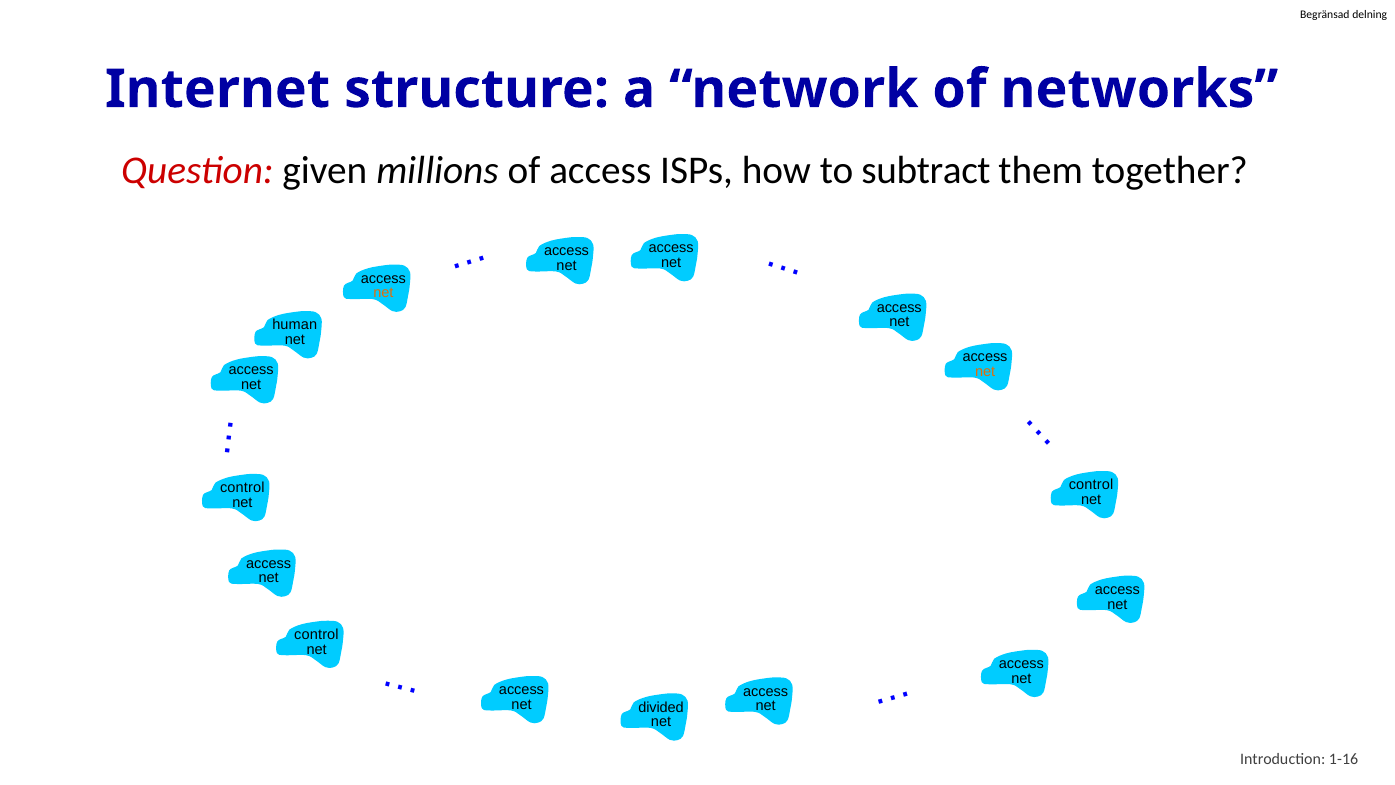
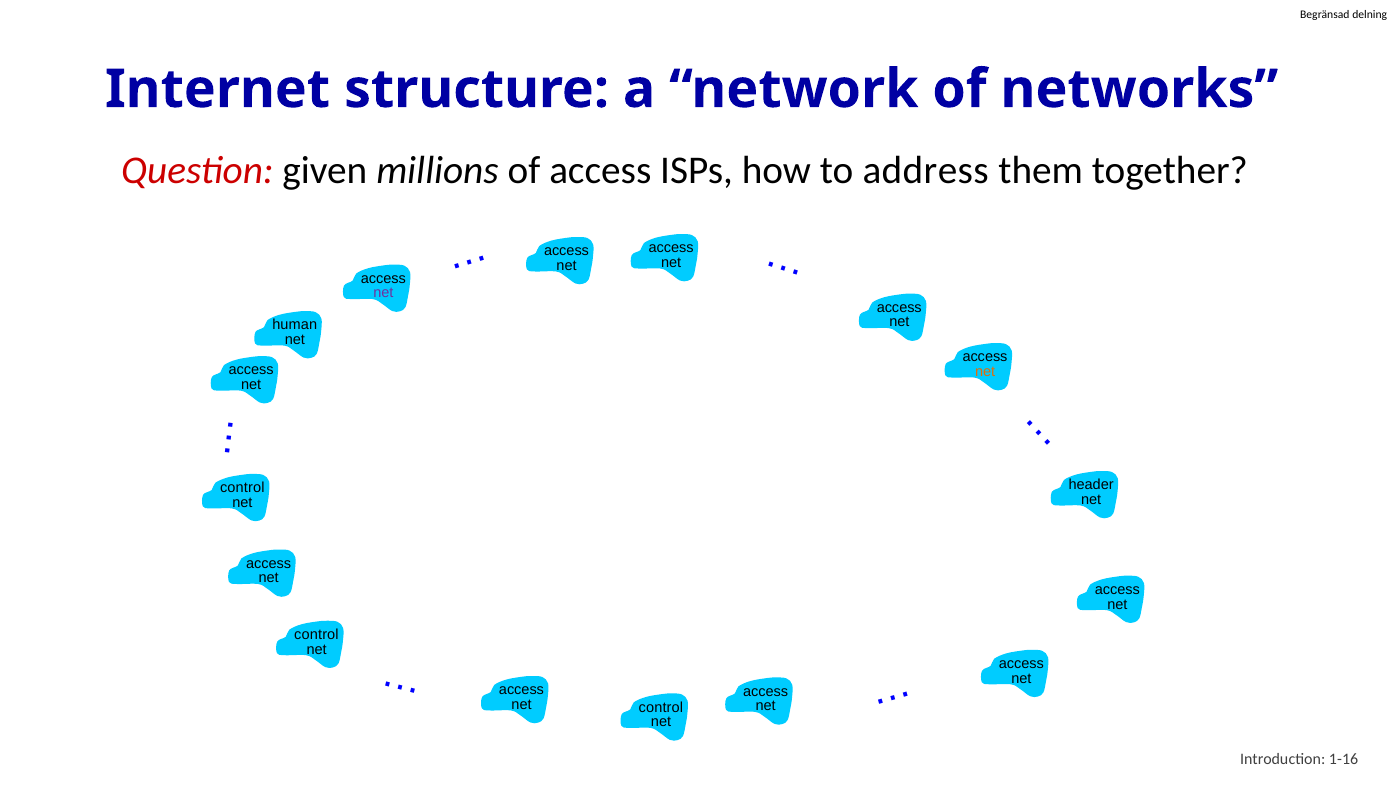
subtract: subtract -> address (926, 170)
net colour: orange -> purple (383, 293)
control: control -> header (1091, 485)
divided: divided -> control (661, 707)
